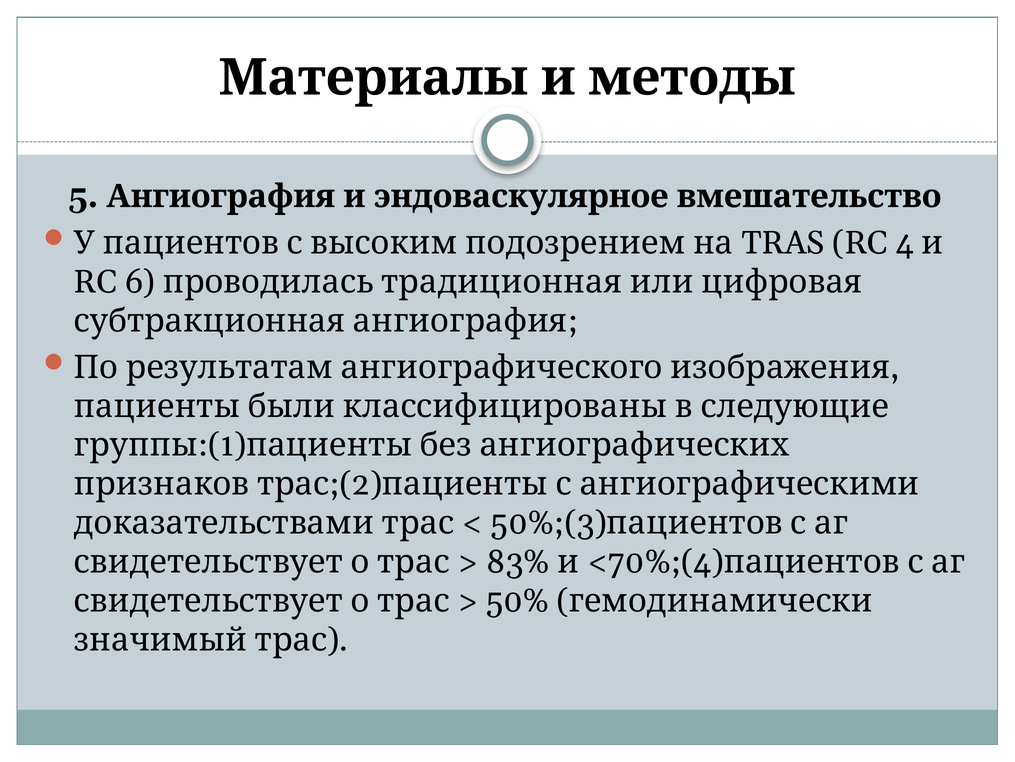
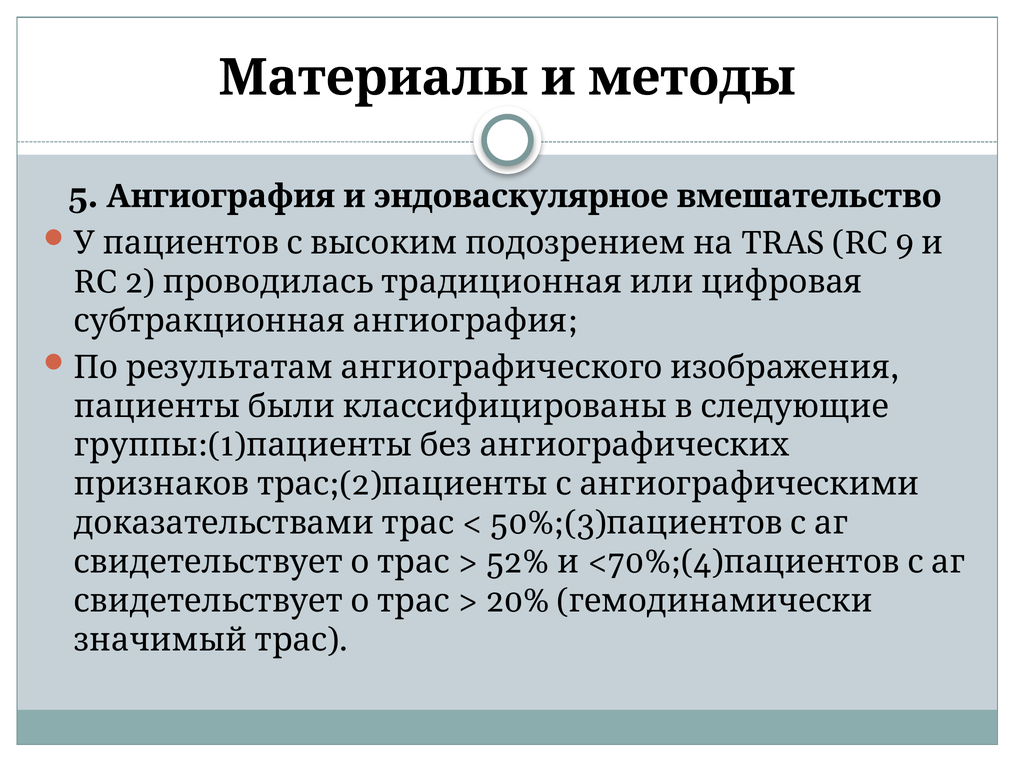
4: 4 -> 9 (905, 243)
6: 6 -> 2 (140, 282)
83%: 83% -> 52% (518, 561)
50%: 50% -> 20% (518, 600)
